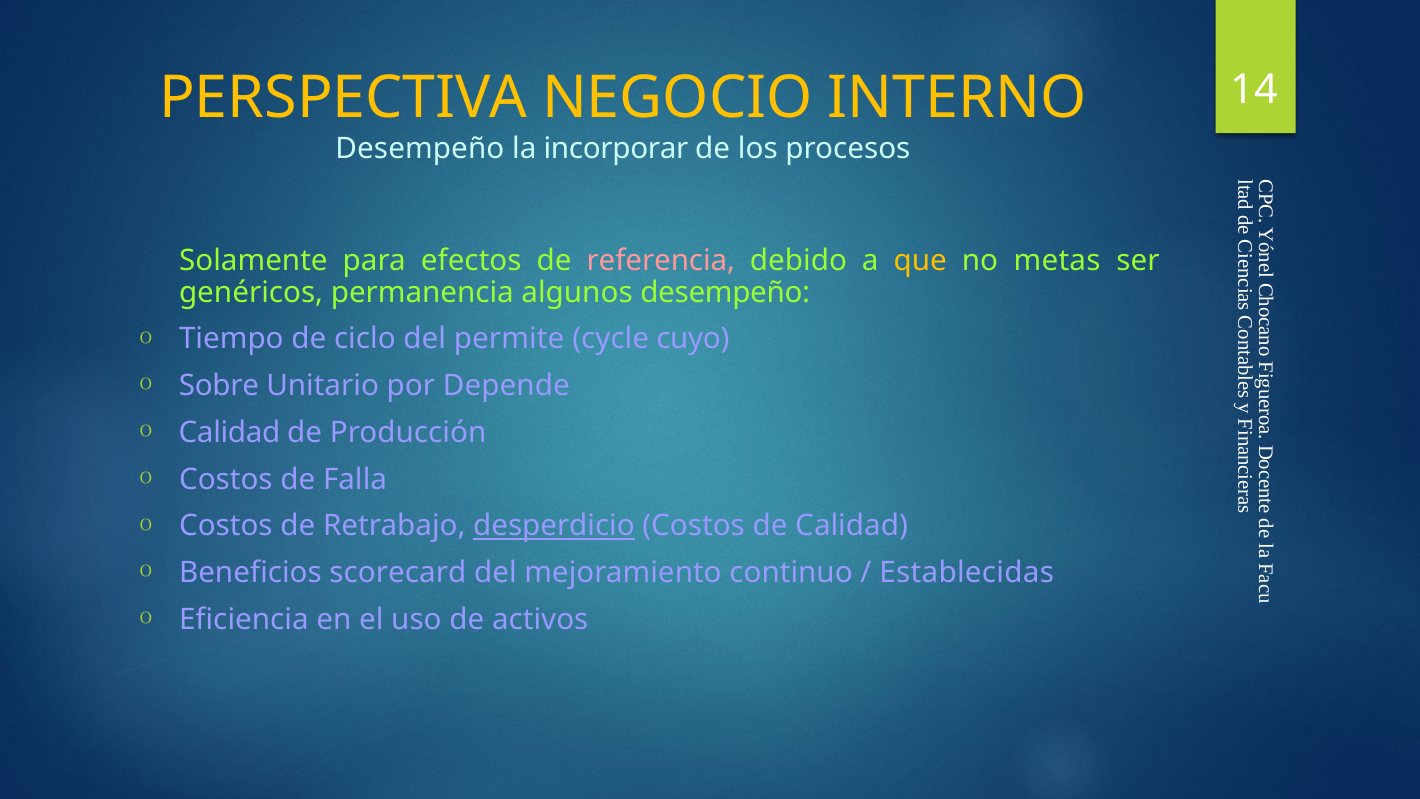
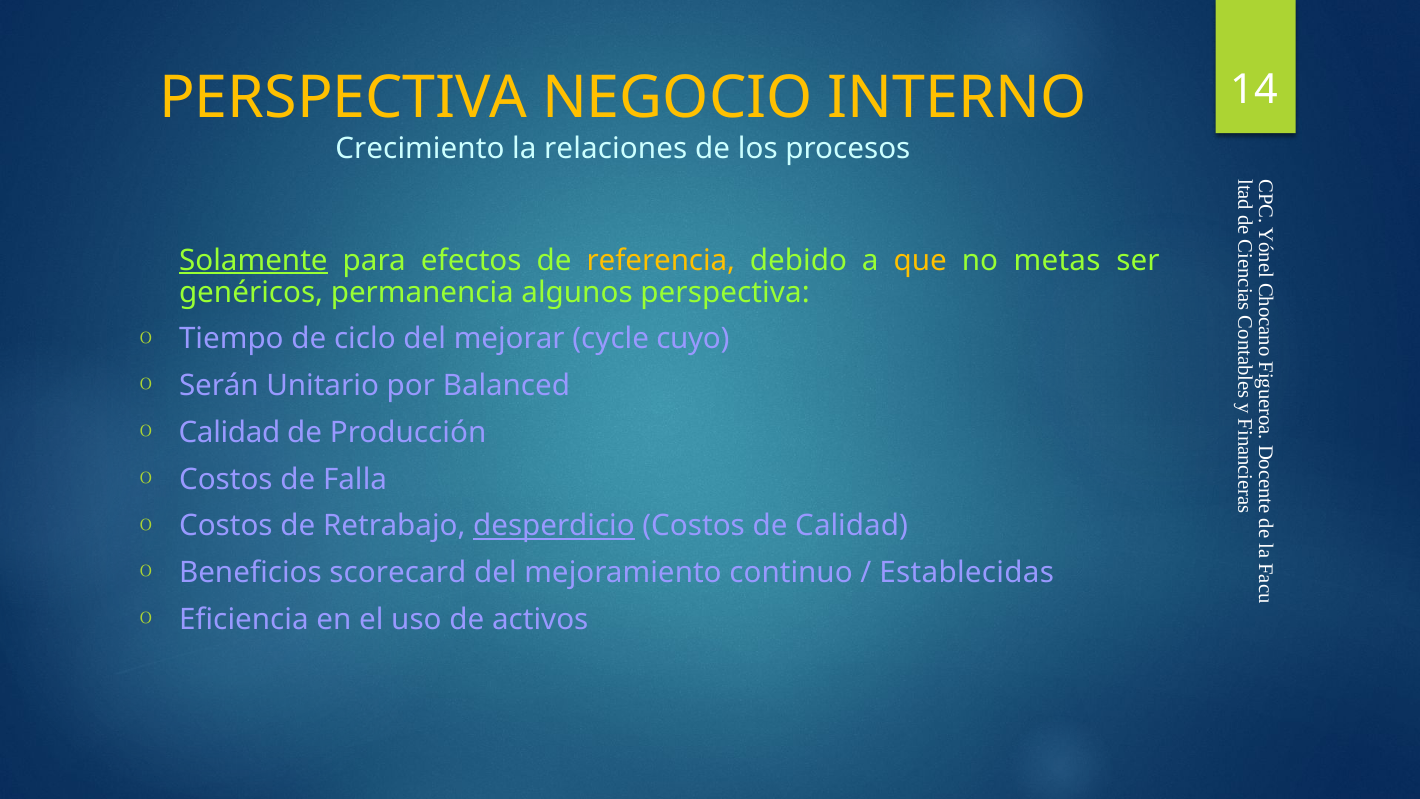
Desempeño: Desempeño -> Crecimiento (420, 149)
incorporar: incorporar -> relaciones (616, 149)
Solamente underline: none -> present (253, 260)
referencia colour: pink -> yellow (661, 260)
algunos desempeño: desempeño -> perspectiva (725, 292)
permite: permite -> mejorar (509, 339)
Sobre: Sobre -> Serán (219, 386)
Depende: Depende -> Balanced (506, 386)
